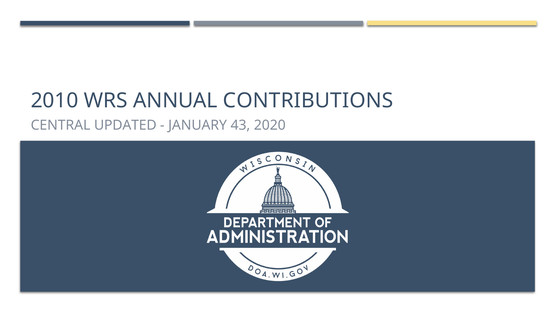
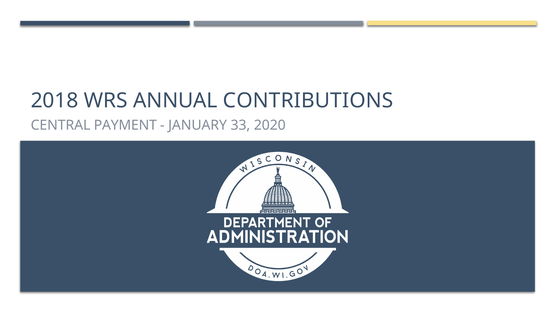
2010: 2010 -> 2018 (55, 101)
UPDATED: UPDATED -> PAYMENT (125, 125)
43: 43 -> 33 (240, 125)
